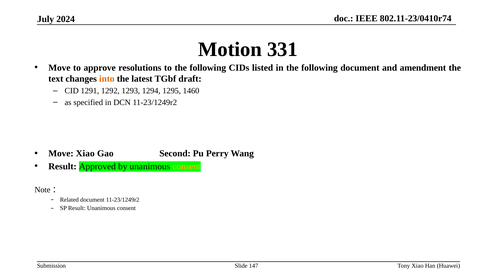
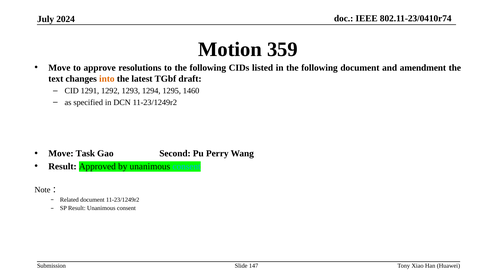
331: 331 -> 359 (282, 49)
Move Xiao: Xiao -> Task (85, 154)
consent colour: yellow -> light blue (187, 167)
